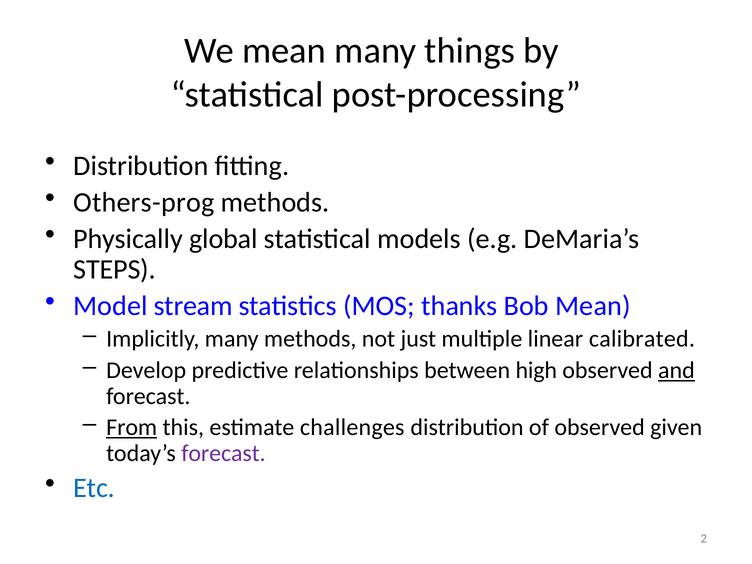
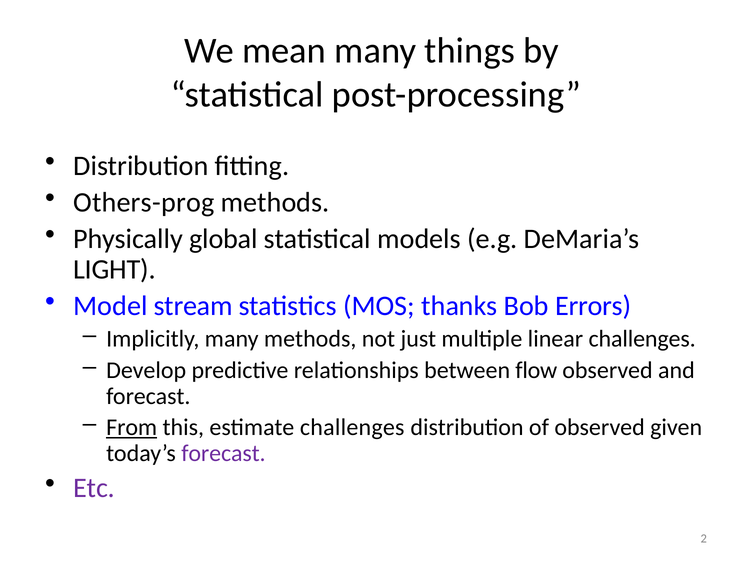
STEPS: STEPS -> LIGHT (115, 270)
Bob Mean: Mean -> Errors (593, 306)
linear calibrated: calibrated -> challenges (642, 339)
high: high -> flow (536, 370)
and underline: present -> none (676, 370)
Etc colour: blue -> purple (94, 488)
